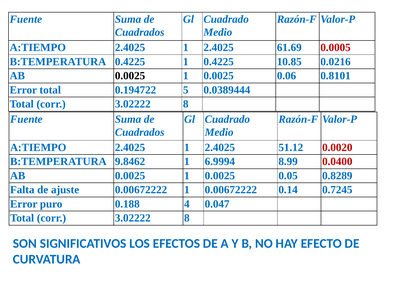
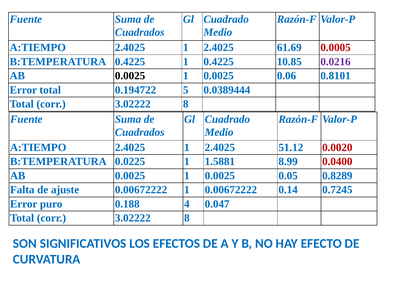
0.0216 colour: blue -> purple (336, 62)
9.8462: 9.8462 -> 0.0225 (130, 162)
6.9994: 6.9994 -> 1.5881 (220, 162)
